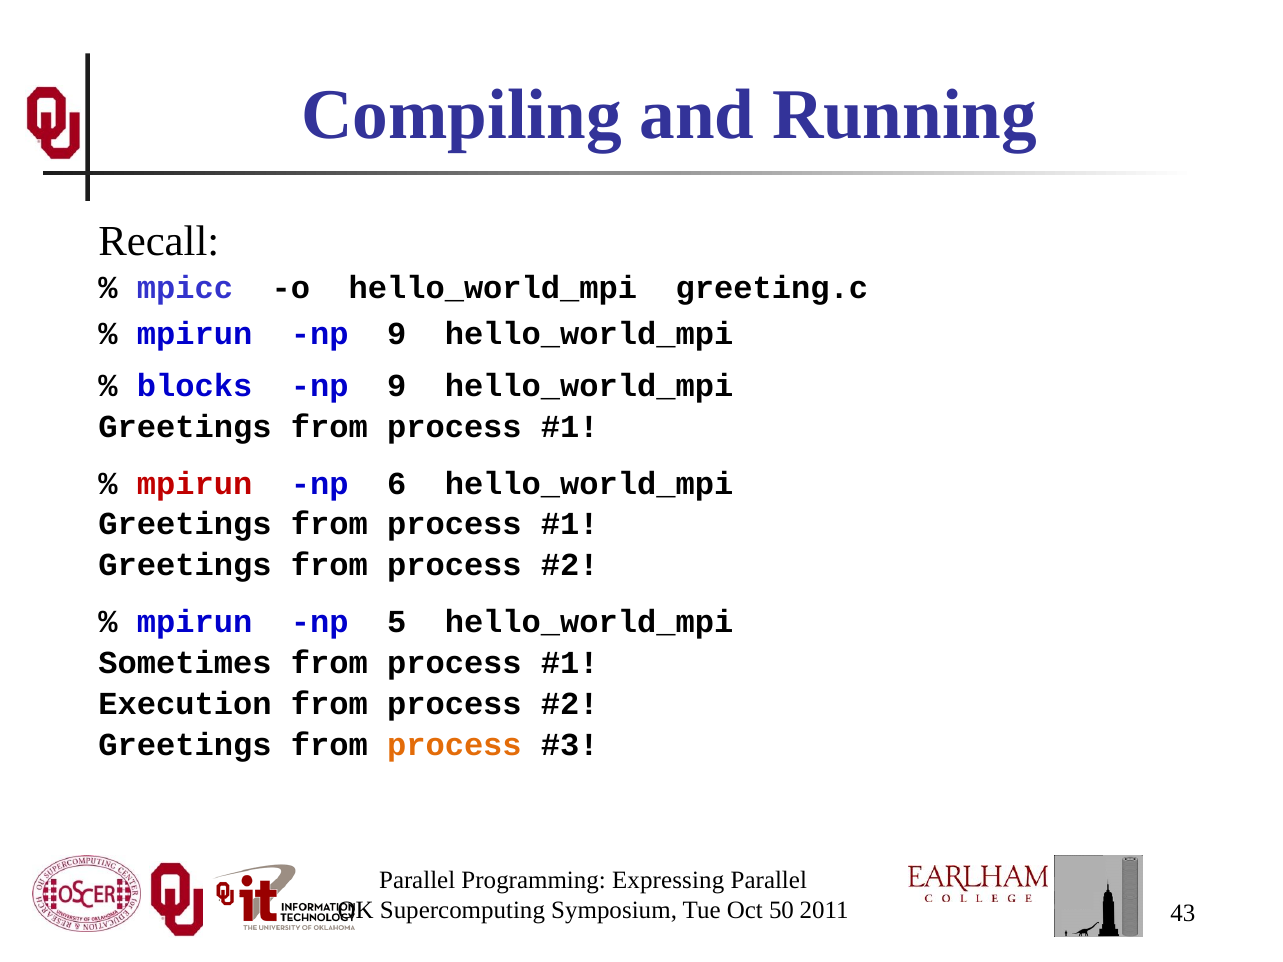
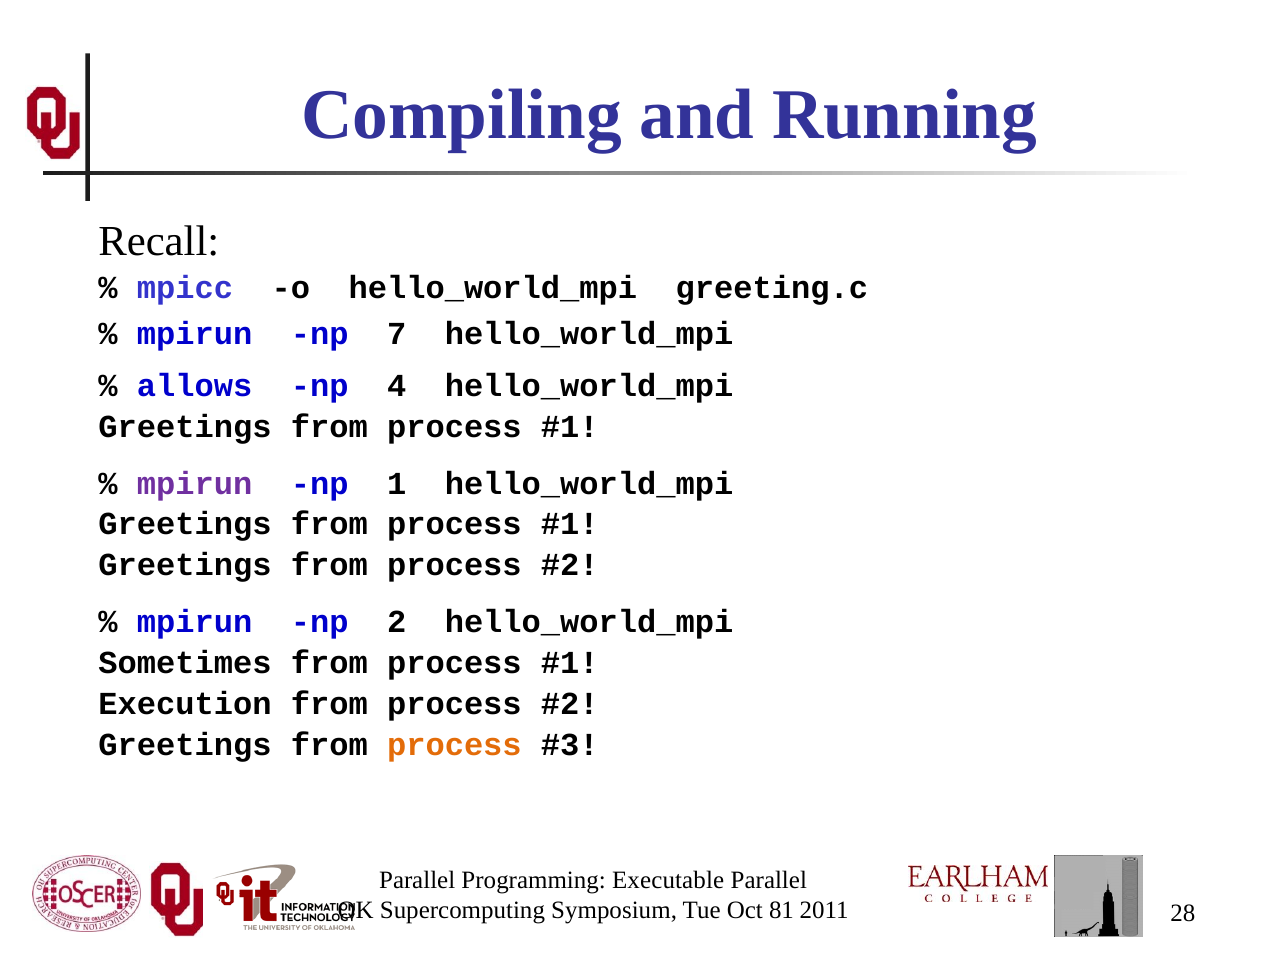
mpirun np 9: 9 -> 7 (397, 334)
blocks: blocks -> allows (195, 386)
9: 9 -> 4 (397, 386)
mpirun colour: red -> purple (195, 484)
6: 6 -> 1 (397, 484)
5: 5 -> 2 (397, 622)
Expressing: Expressing -> Executable (668, 881)
50: 50 -> 81 (781, 910)
43: 43 -> 28 (1183, 913)
